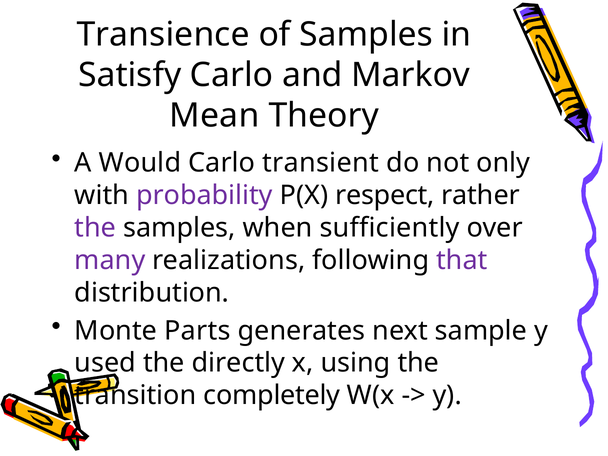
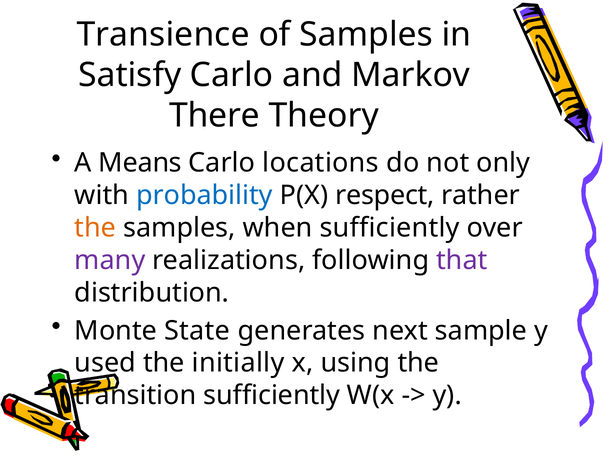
Mean: Mean -> There (215, 116)
Would: Would -> Means (140, 163)
transient: transient -> locations (321, 163)
probability colour: purple -> blue (204, 195)
the colour: purple -> orange (95, 228)
Parts: Parts -> State (197, 331)
directly: directly -> initially (238, 363)
transition completely: completely -> sufficiently (272, 395)
